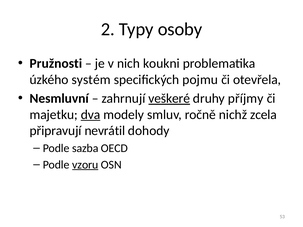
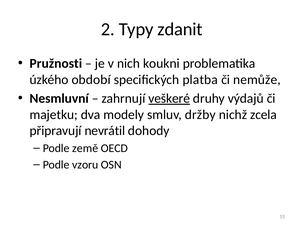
osoby: osoby -> zdanit (180, 29)
systém: systém -> období (91, 80)
pojmu: pojmu -> platba (200, 80)
otevřela: otevřela -> nemůže (257, 80)
příjmy: příjmy -> výdajů (246, 99)
dva underline: present -> none (91, 115)
ročně: ročně -> držby (200, 115)
sazba: sazba -> země (85, 148)
vzoru underline: present -> none (85, 165)
